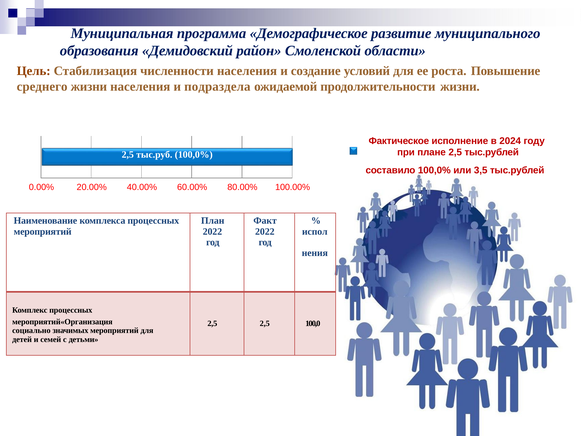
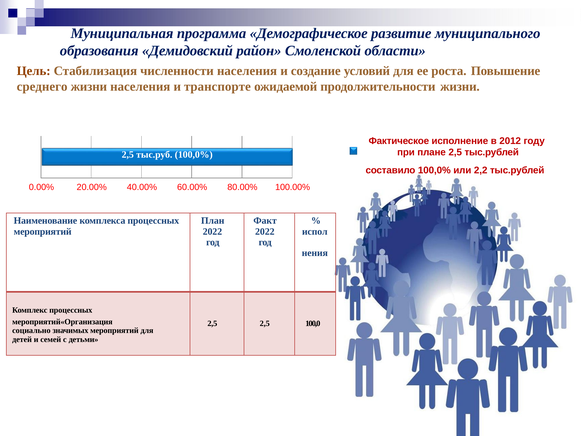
подраздела: подраздела -> транспорте (217, 86)
2024: 2024 -> 2012 (510, 141)
3,5: 3,5 -> 2,2 (481, 170)
